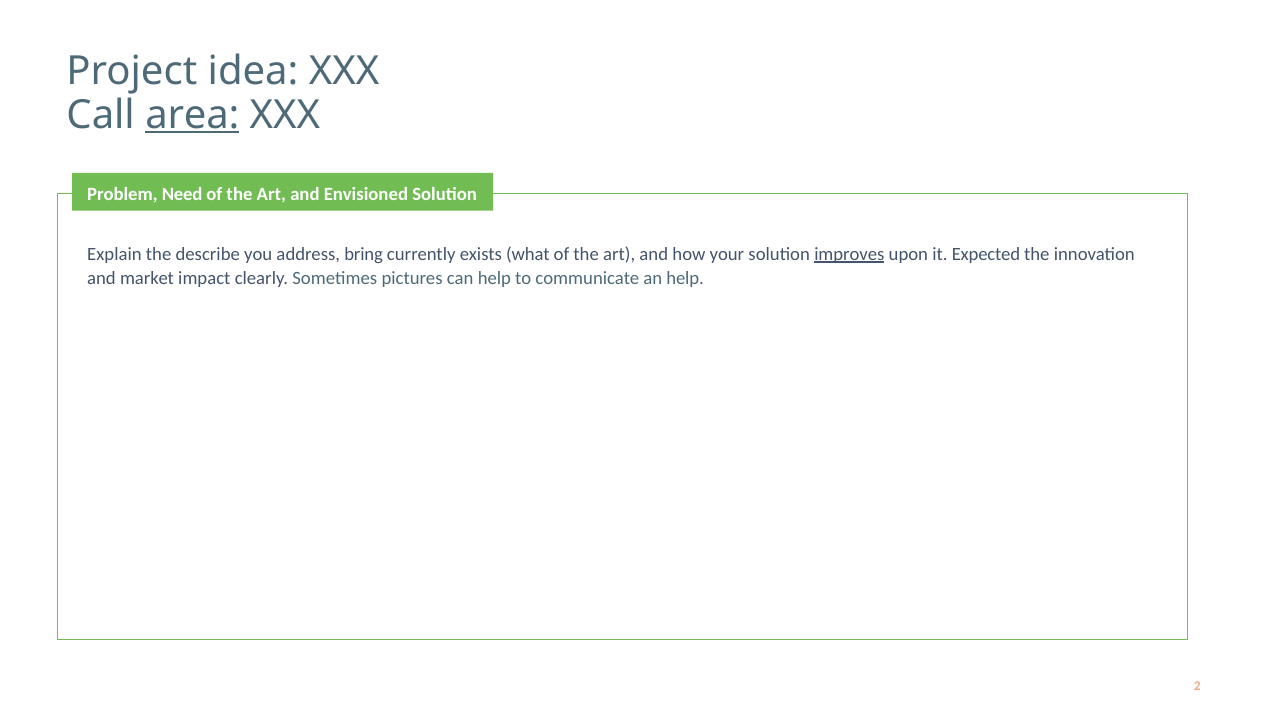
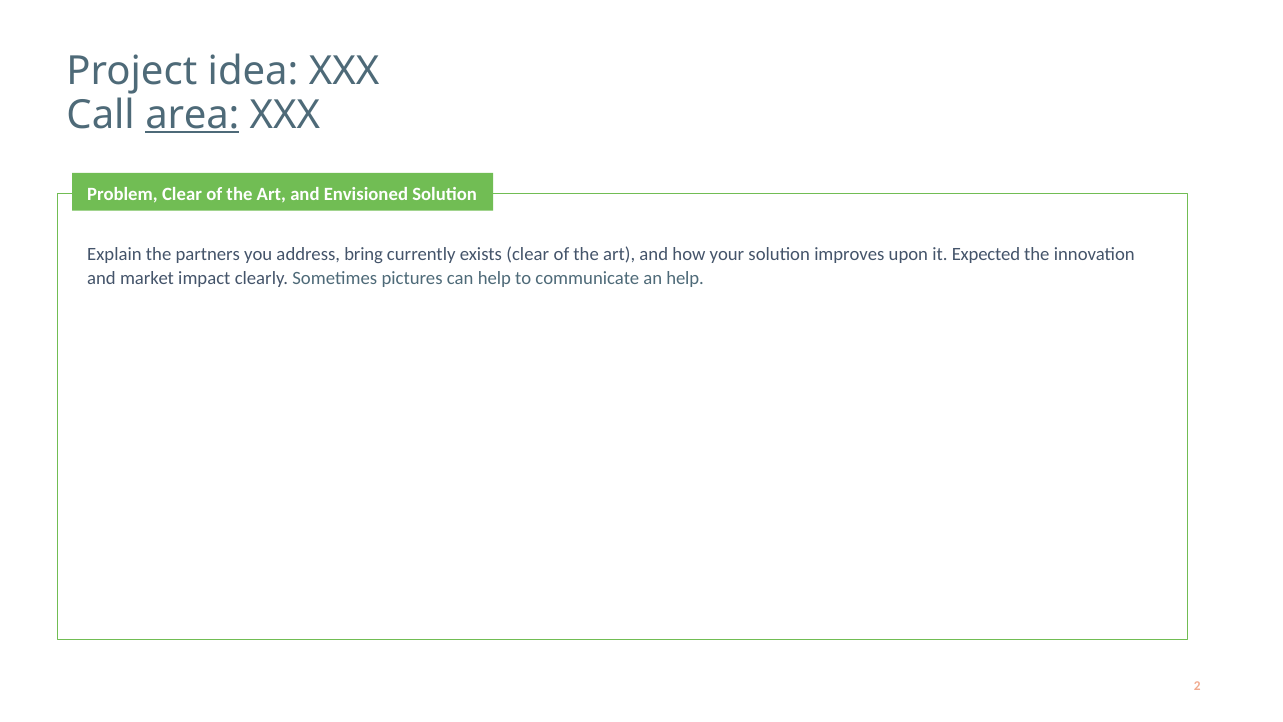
Problem Need: Need -> Clear (182, 194)
describe: describe -> partners (208, 254)
exists what: what -> clear (528, 254)
improves underline: present -> none (849, 254)
